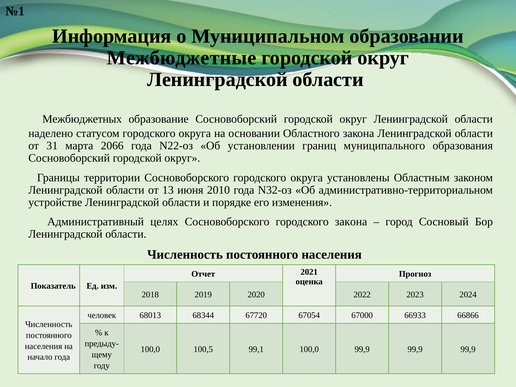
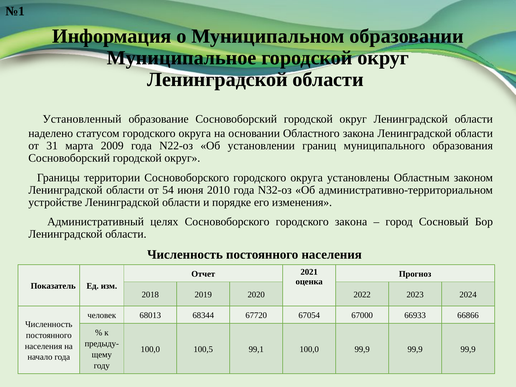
Межбюджетные: Межбюджетные -> Муниципальное (182, 58)
Межбюджетных: Межбюджетных -> Установленный (82, 119)
2066: 2066 -> 2009 (112, 146)
13: 13 -> 54 (168, 190)
